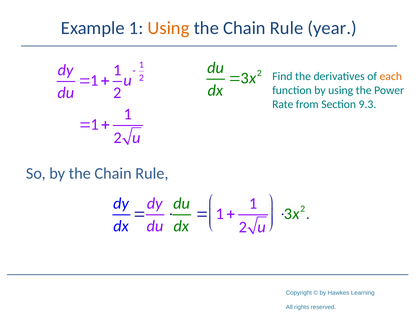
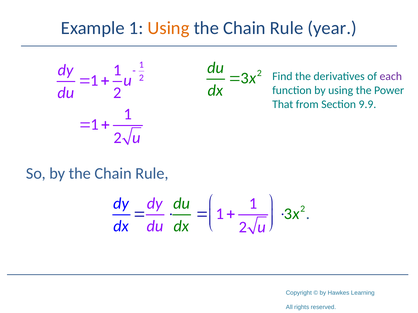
each colour: orange -> purple (391, 77)
Rate: Rate -> That (283, 104)
9.3: 9.3 -> 9.9 (367, 104)
